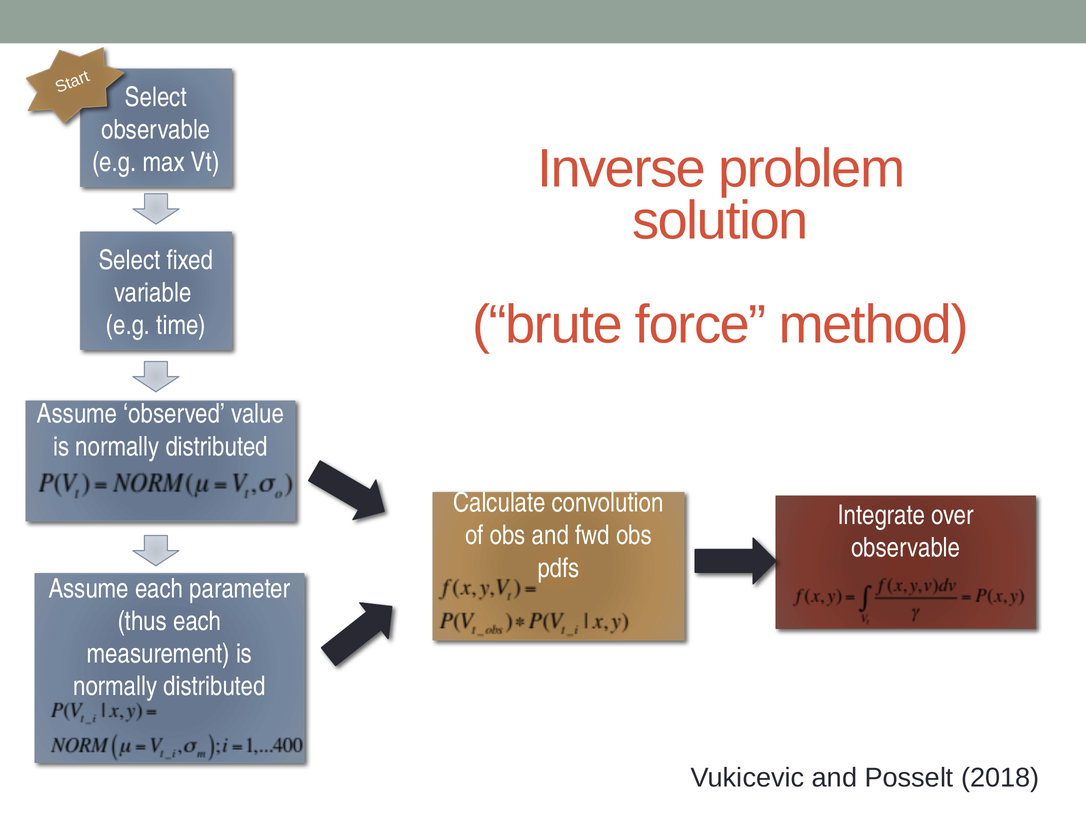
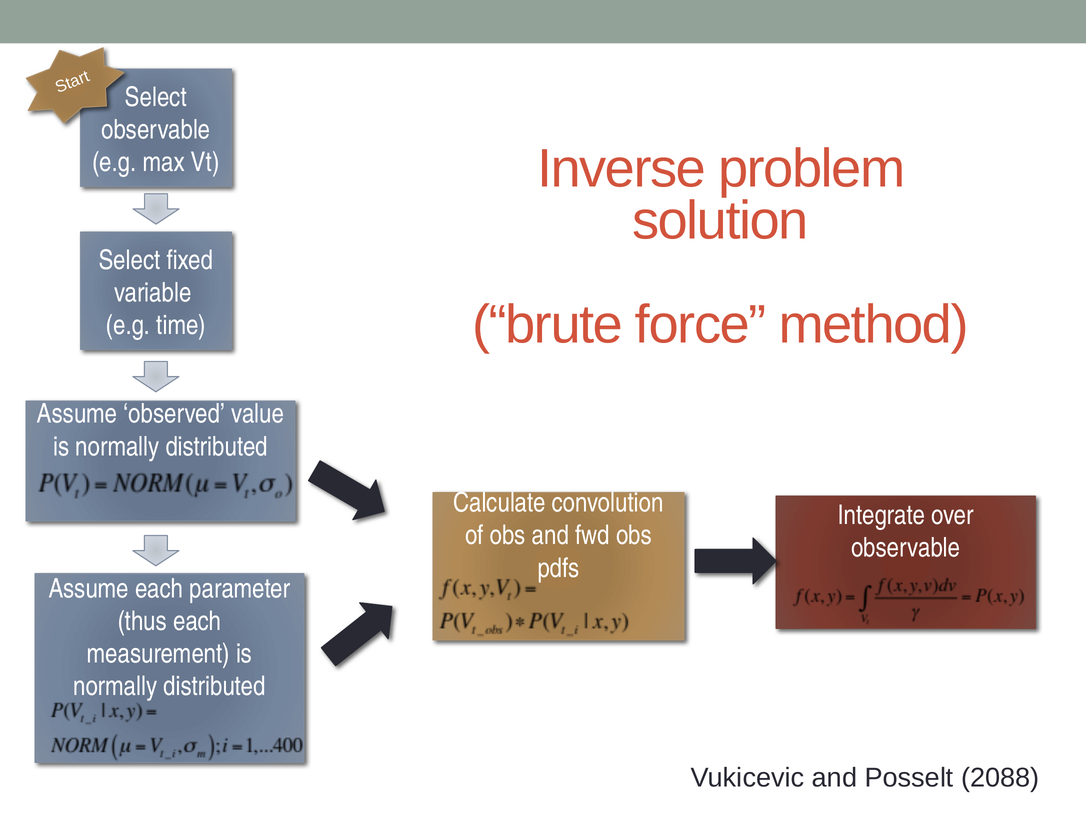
2018: 2018 -> 2088 (1000, 778)
